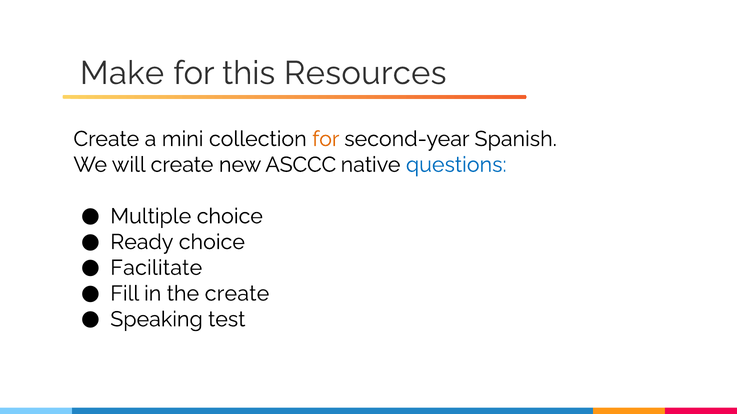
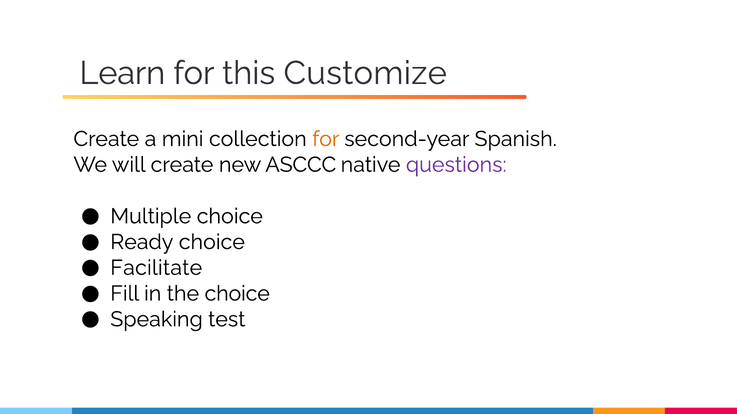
Make: Make -> Learn (122, 73)
Resources: Resources -> Customize (365, 73)
questions colour: blue -> purple (456, 165)
the create: create -> choice (237, 294)
